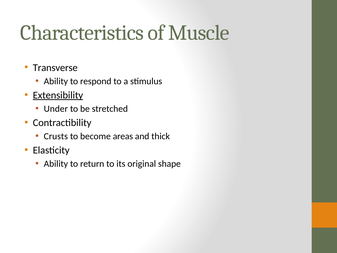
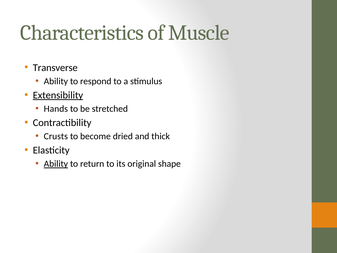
Under: Under -> Hands (56, 109)
areas: areas -> dried (123, 136)
Ability underline: none -> present (56, 164)
